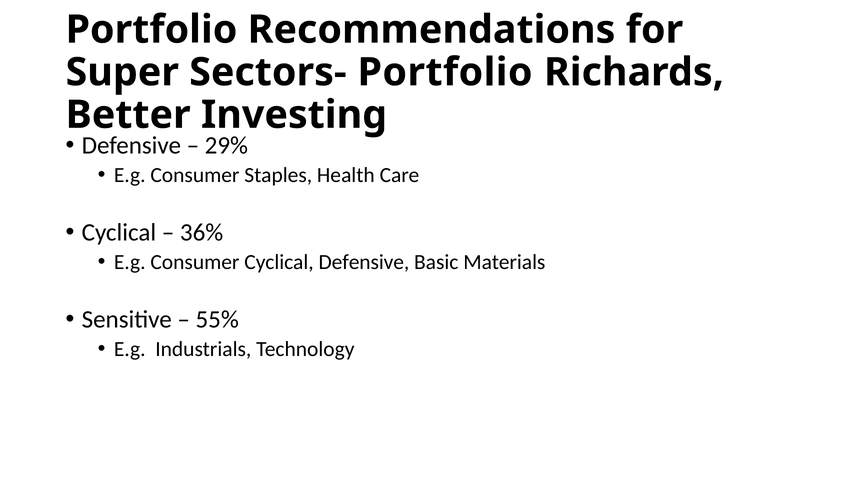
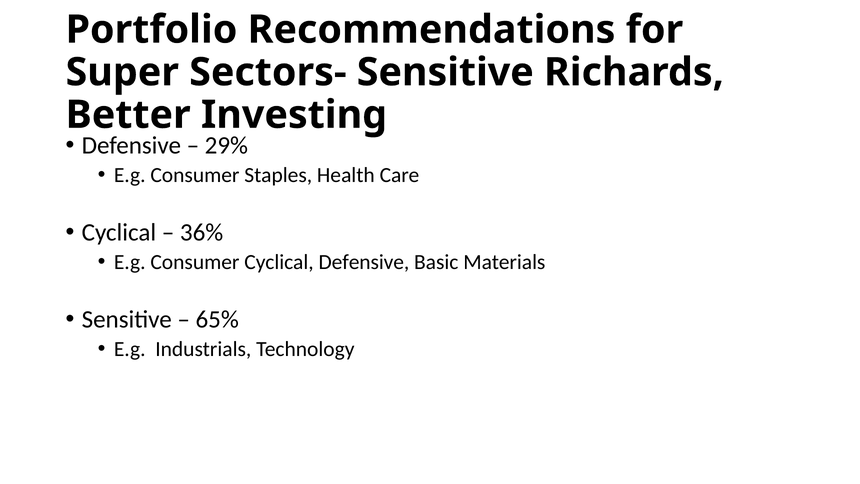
Sectors- Portfolio: Portfolio -> Sensitive (445, 72)
55%: 55% -> 65% (217, 319)
